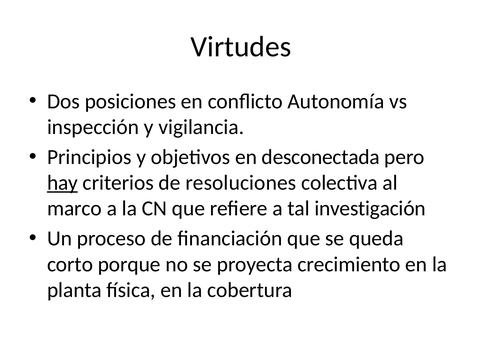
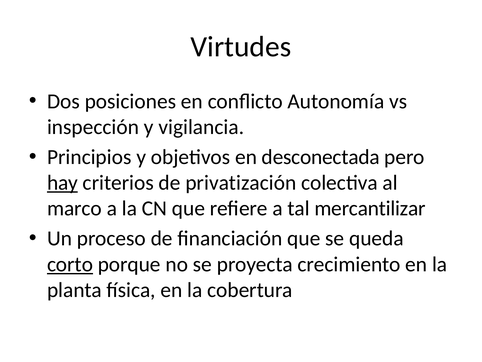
resoluciones: resoluciones -> privatización (241, 183)
investigación: investigación -> mercantilizar (370, 208)
corto underline: none -> present (70, 264)
